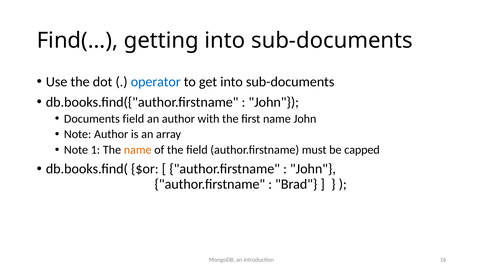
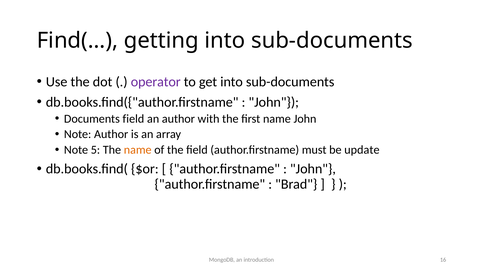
operator colour: blue -> purple (156, 82)
1: 1 -> 5 (95, 150)
capped: capped -> update (362, 150)
